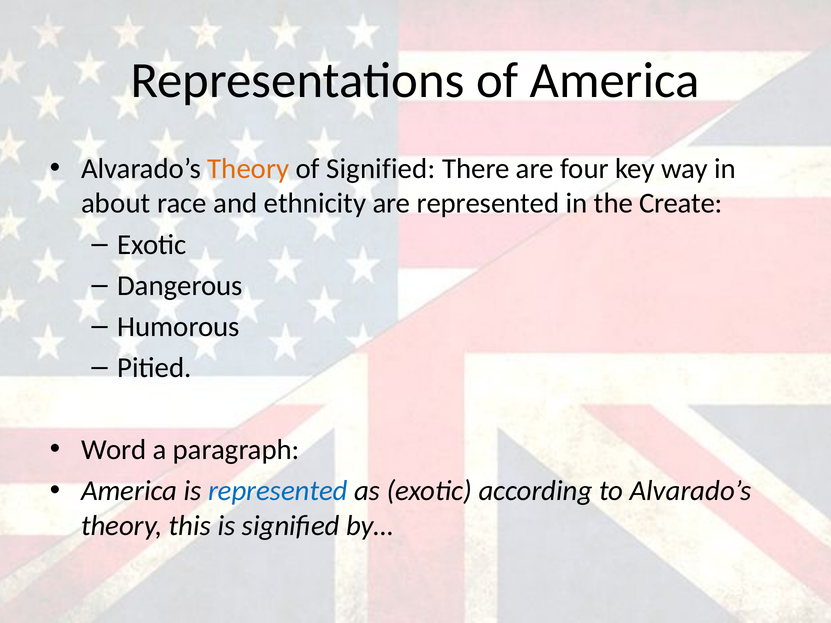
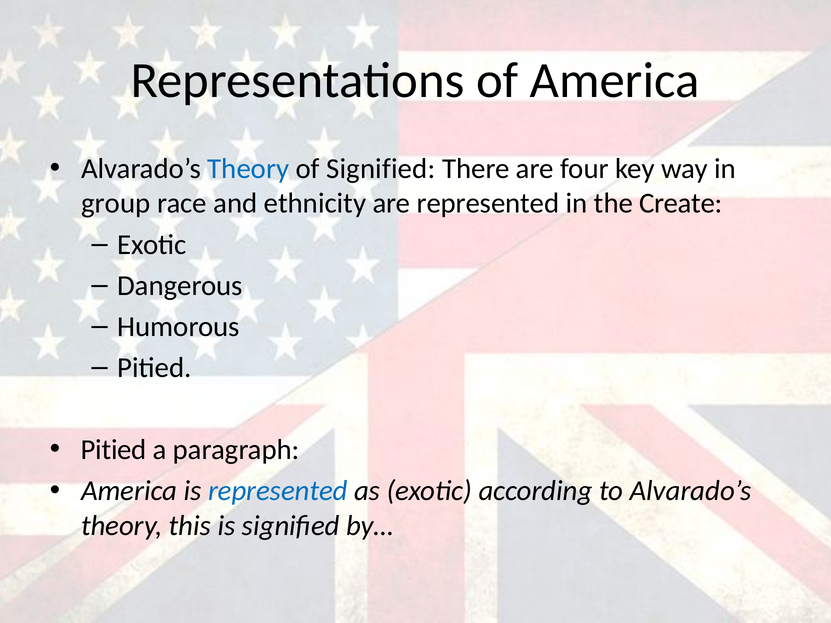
Theory colour: orange -> blue (248, 169)
about: about -> group (116, 204)
Word: Word -> Pitied (114, 450)
